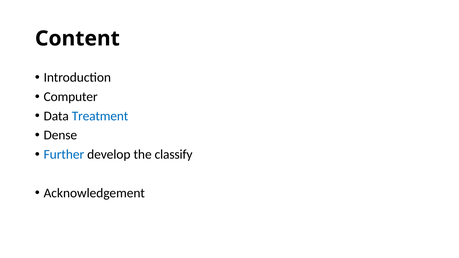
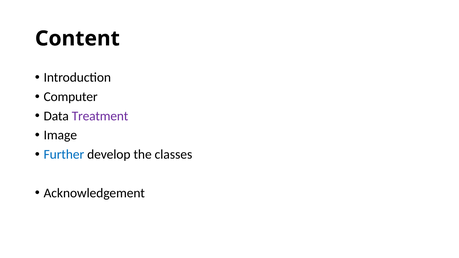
Treatment colour: blue -> purple (100, 116)
Dense: Dense -> Image (60, 135)
classify: classify -> classes (173, 155)
